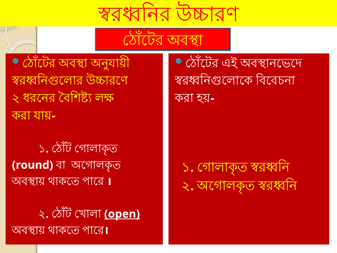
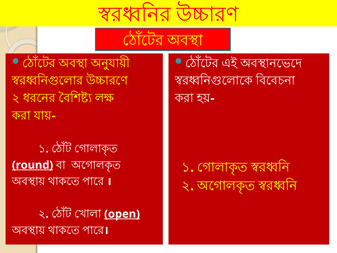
round underline: none -> present (33, 165)
